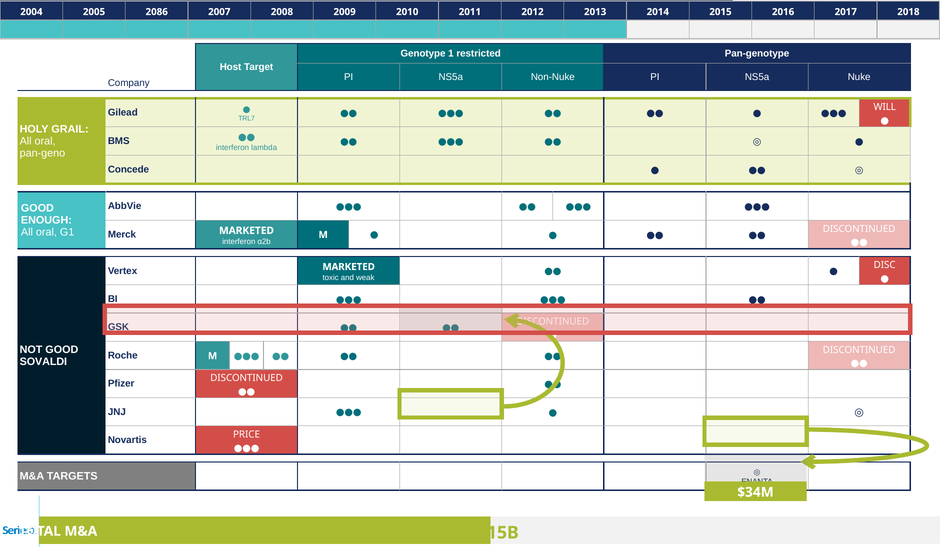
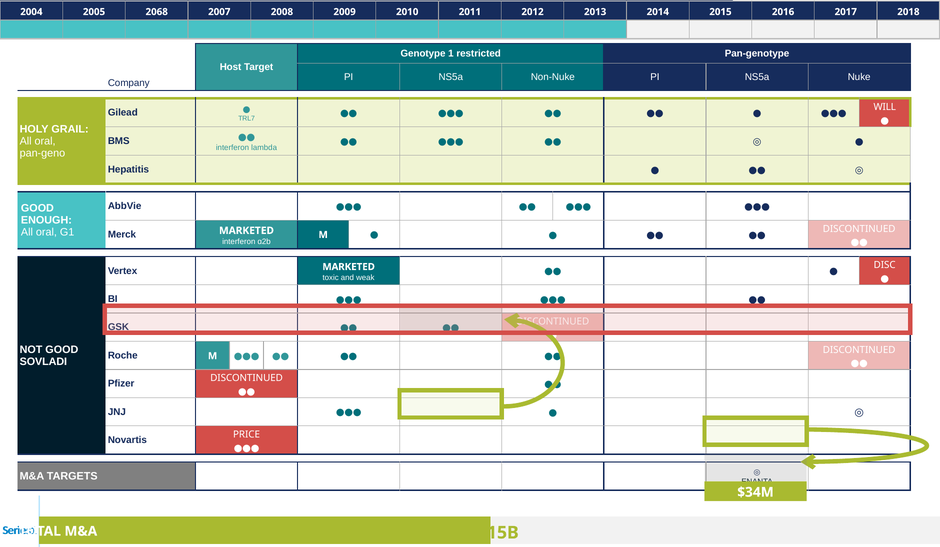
2086: 2086 -> 2068 (157, 12)
Concede: Concede -> Hepatitis (128, 170)
SOVALDI: SOVALDI -> SOVLADI (43, 361)
